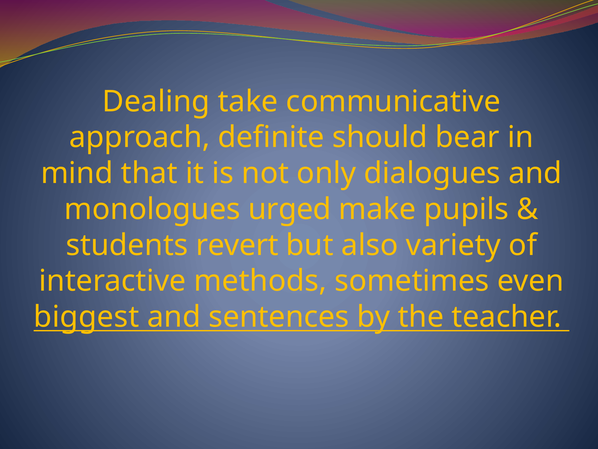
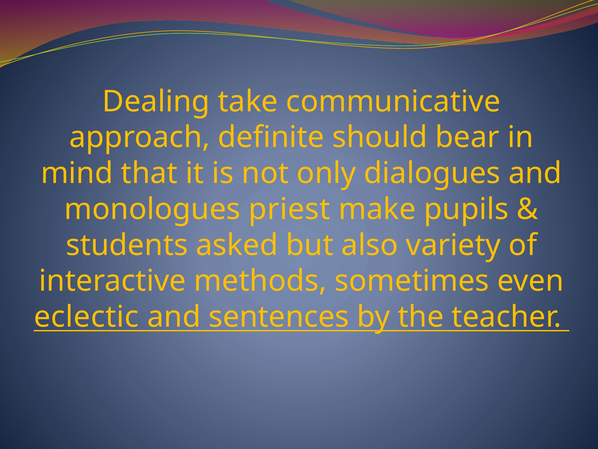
urged: urged -> priest (289, 209)
revert: revert -> asked (237, 245)
biggest: biggest -> eclectic (86, 317)
